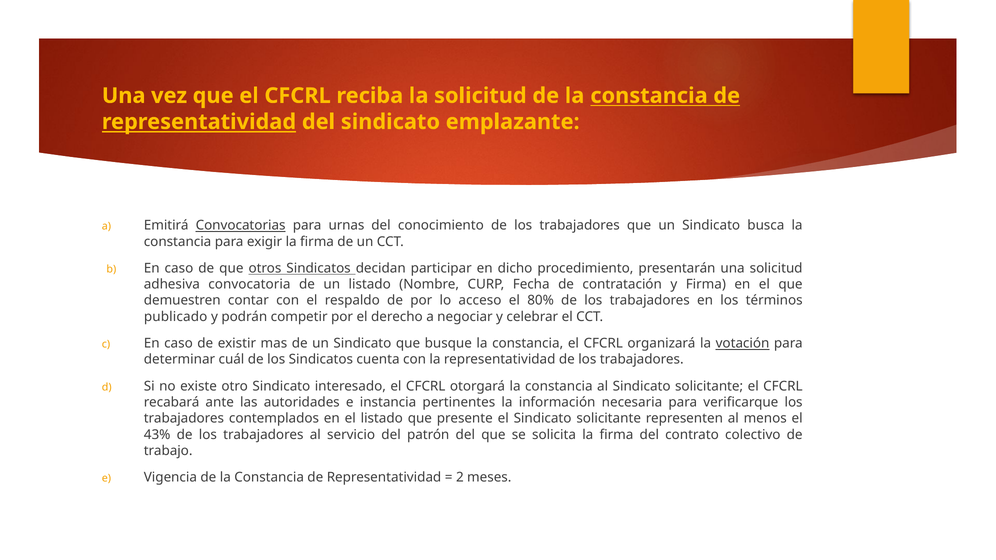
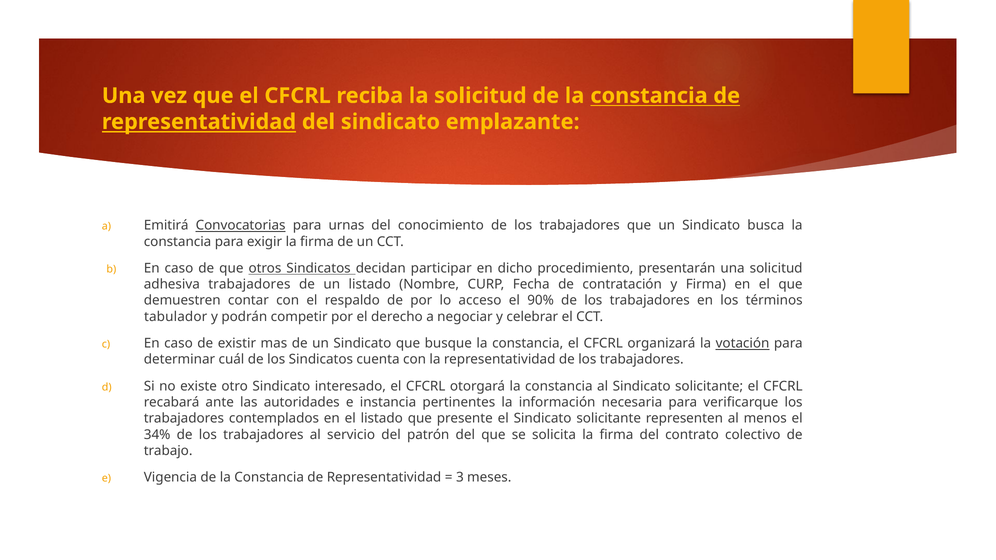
adhesiva convocatoria: convocatoria -> trabajadores (249, 284)
80%: 80% -> 90% (541, 301)
publicado: publicado -> tabulador (176, 317)
43%: 43% -> 34% (157, 435)
2: 2 -> 3 (460, 478)
